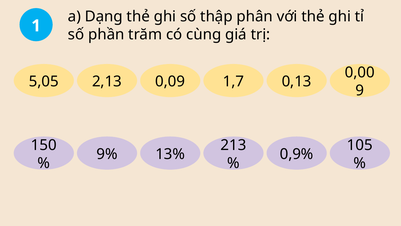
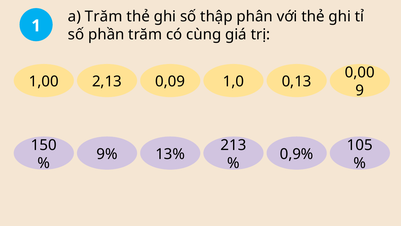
a Dạng: Dạng -> Trăm (104, 16)
5,05: 5,05 -> 1,00 (44, 81)
1,7: 1,7 -> 1,0 (233, 81)
